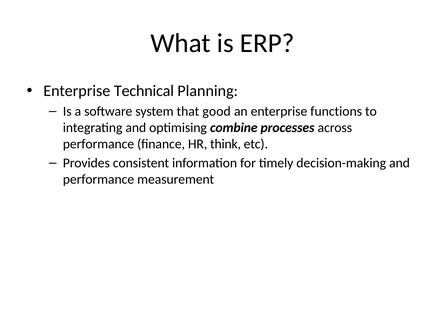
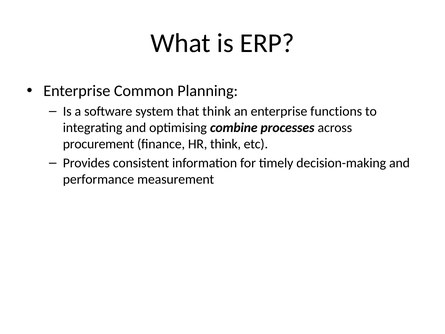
Technical: Technical -> Common (144, 91)
that good: good -> think (217, 111)
performance: performance -> procurement (99, 144)
